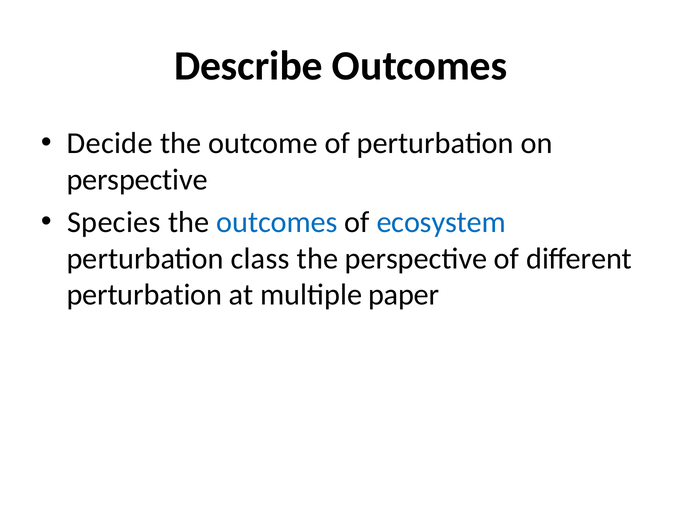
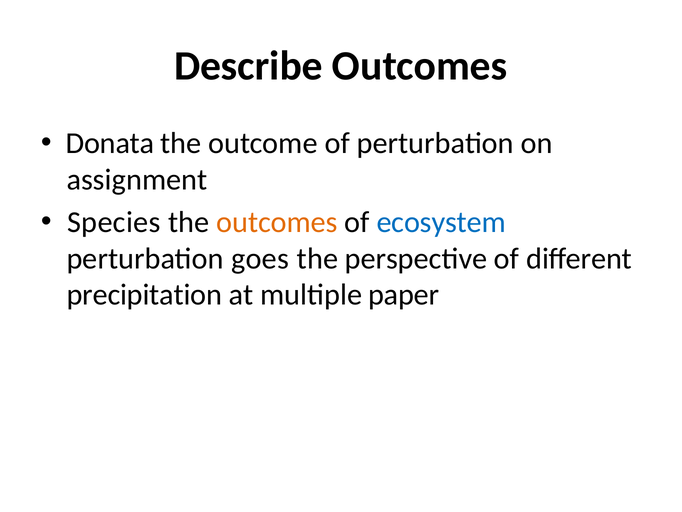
Decide: Decide -> Donata (110, 143)
perspective: perspective -> assignment (137, 179)
outcomes colour: blue -> orange (277, 222)
class: class -> goes (260, 258)
perturbation: perturbation -> precipitation (144, 295)
